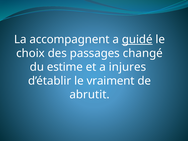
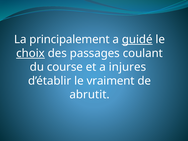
accompagnent: accompagnent -> principalement (70, 39)
choix underline: none -> present (30, 53)
changé: changé -> coulant (143, 53)
estime: estime -> course (65, 67)
